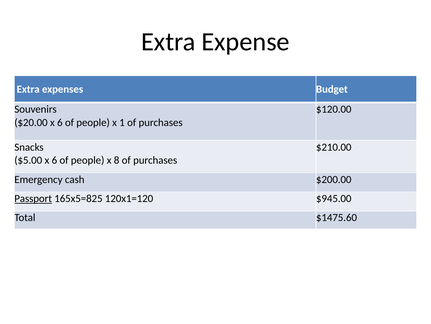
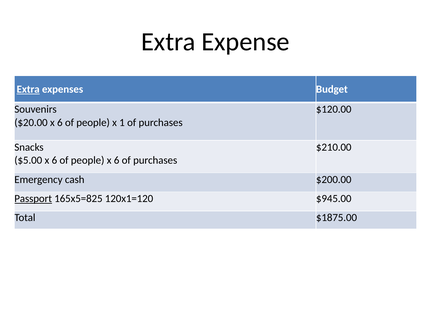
Extra underline: none -> present (28, 89)
people x 8: 8 -> 6 (117, 160)
$1475.60: $1475.60 -> $1875.00 (337, 217)
